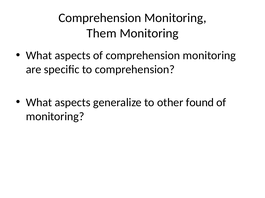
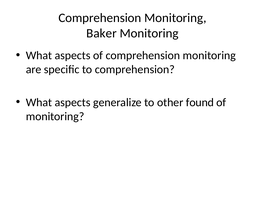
Them: Them -> Baker (102, 33)
